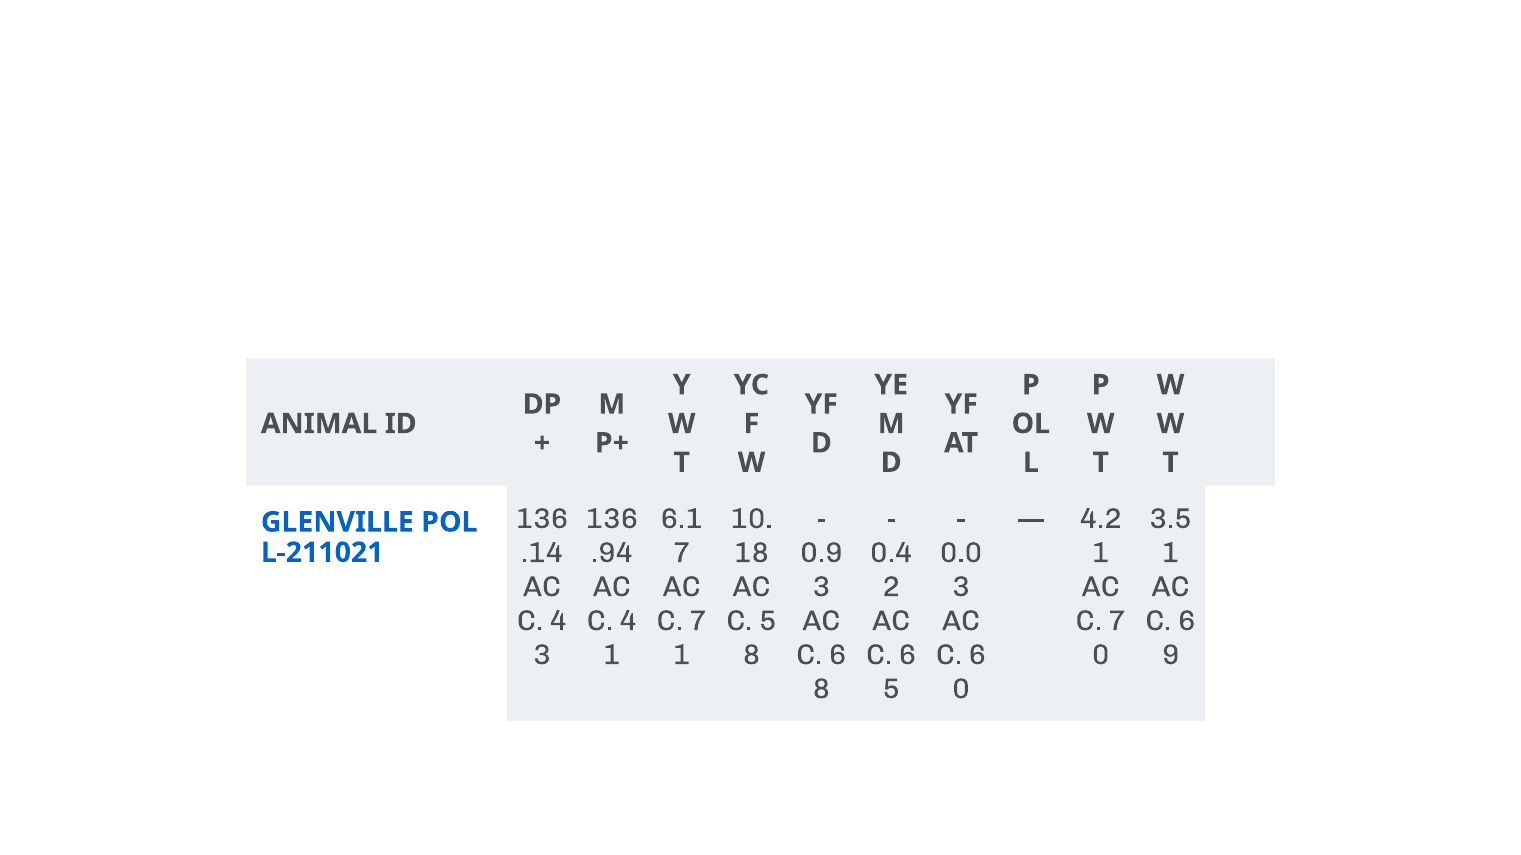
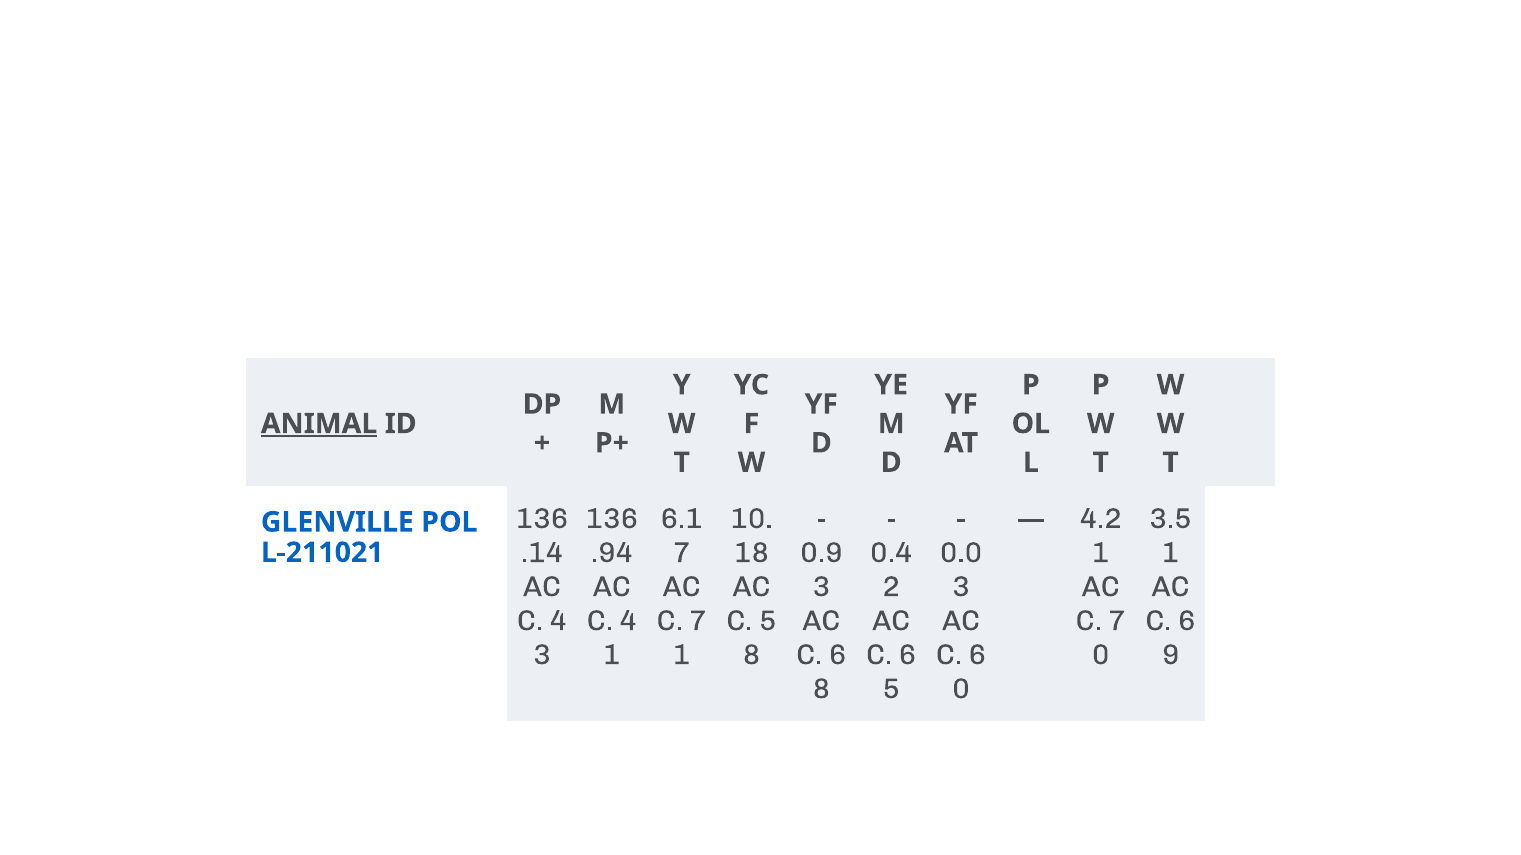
ANIMAL underline: none -> present (319, 424)
